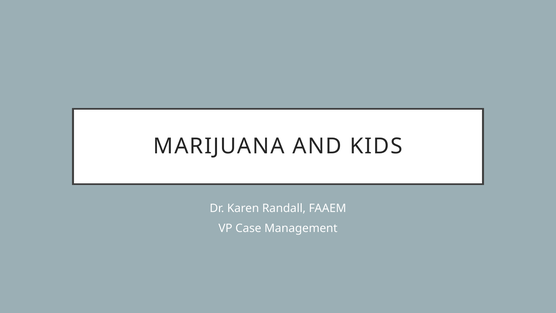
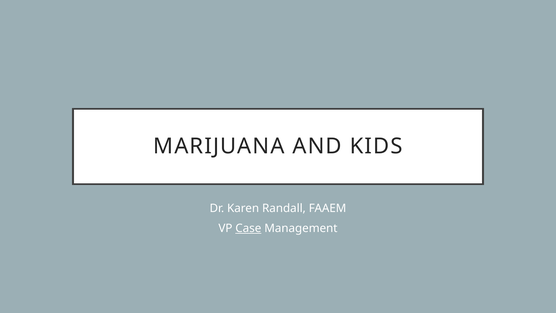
Case underline: none -> present (248, 228)
